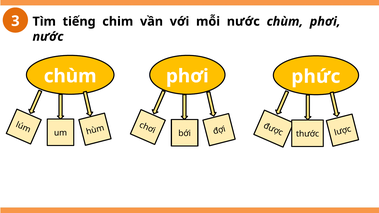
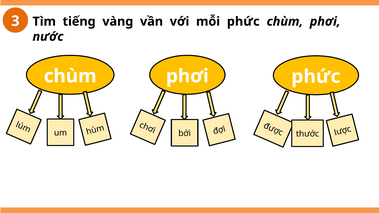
chim: chim -> vàng (118, 22)
mỗi nước: nước -> phức (243, 22)
